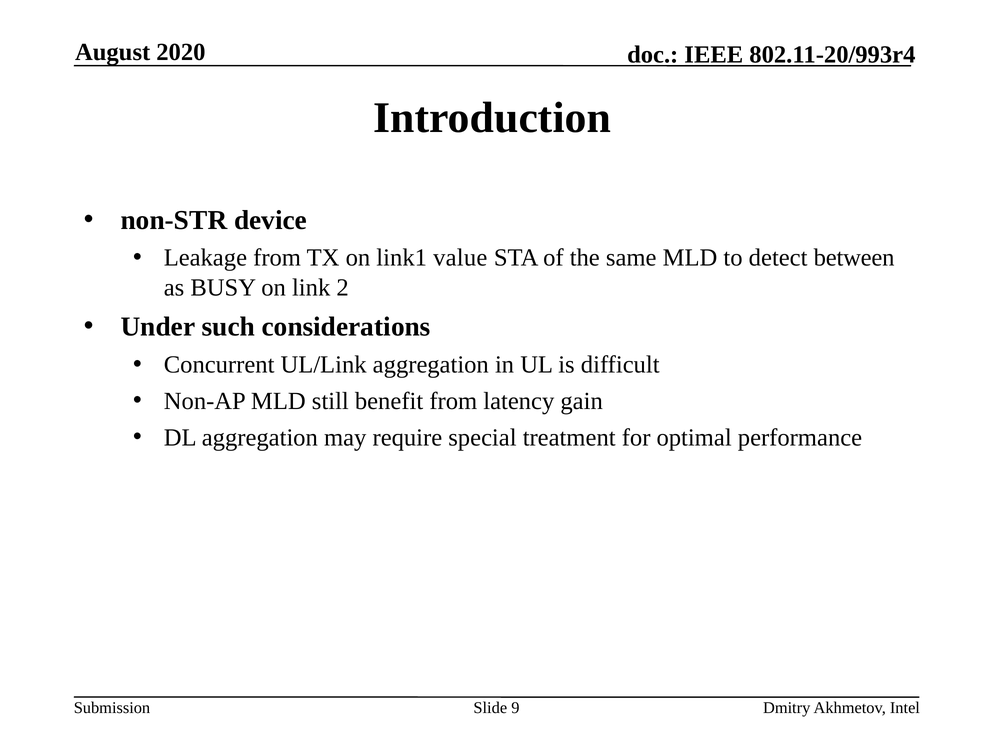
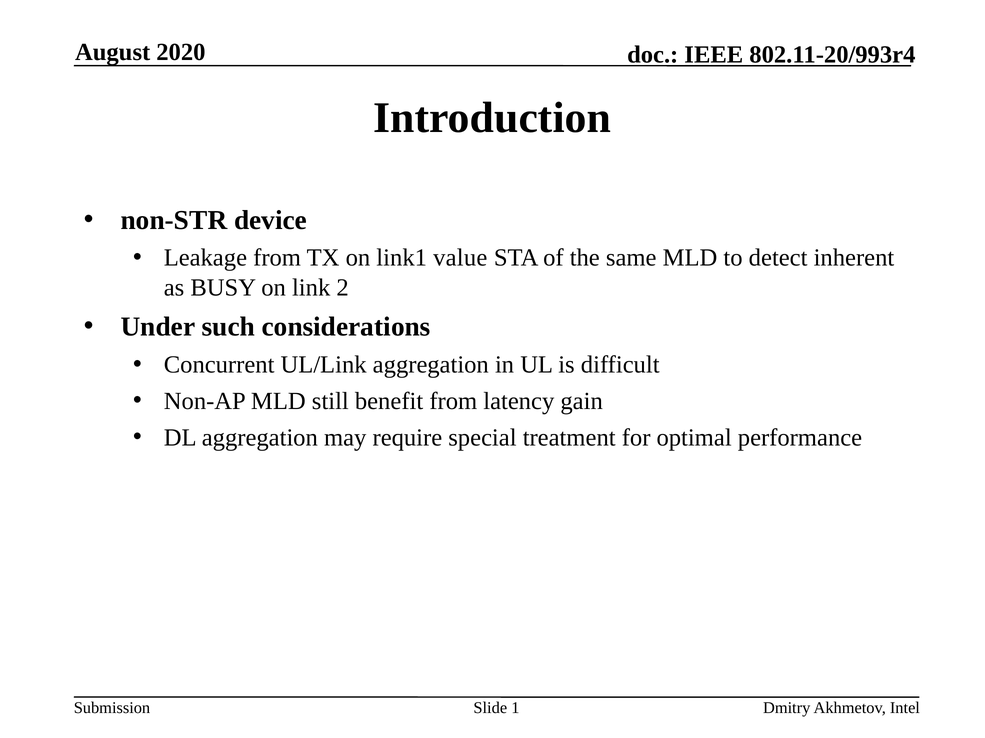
between: between -> inherent (854, 258)
9: 9 -> 1 (515, 709)
